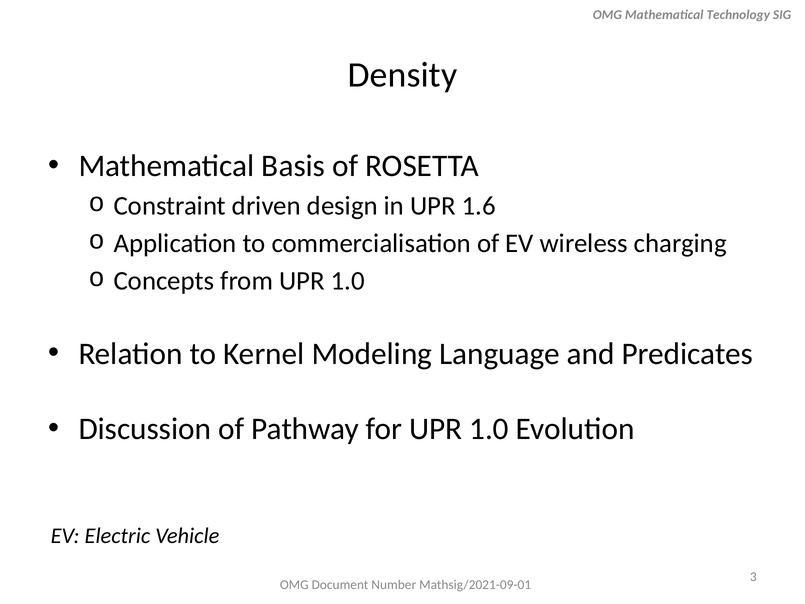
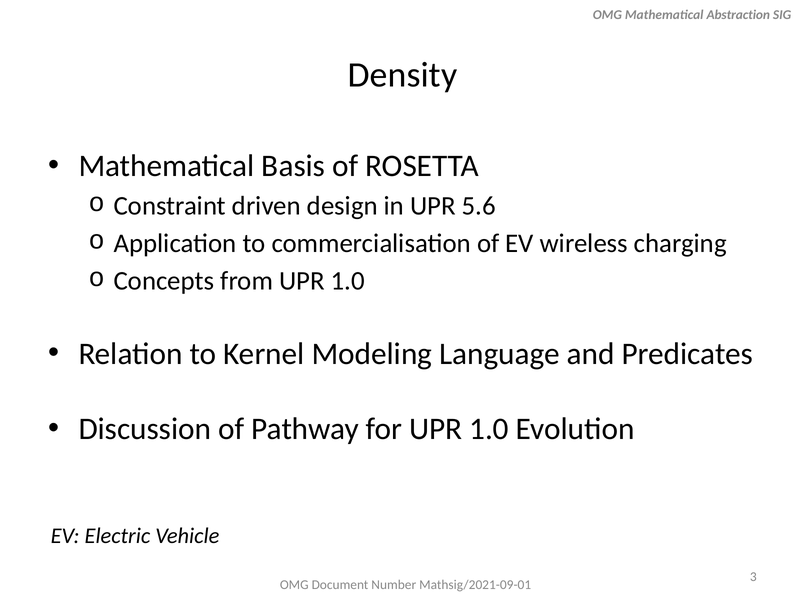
Technology: Technology -> Abstraction (738, 15)
1.6: 1.6 -> 5.6 (479, 206)
